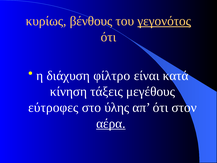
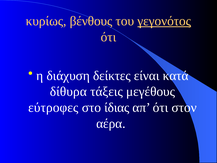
φίλτρο: φίλτρο -> δείκτες (112, 76)
κίνηση: κίνηση -> δίθυρα (68, 91)
ύλης: ύλης -> ίδιας (117, 107)
αέρα underline: present -> none (111, 123)
